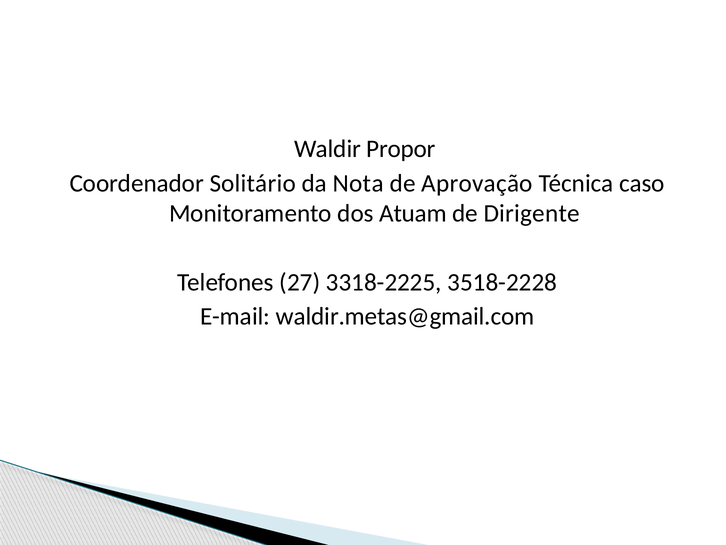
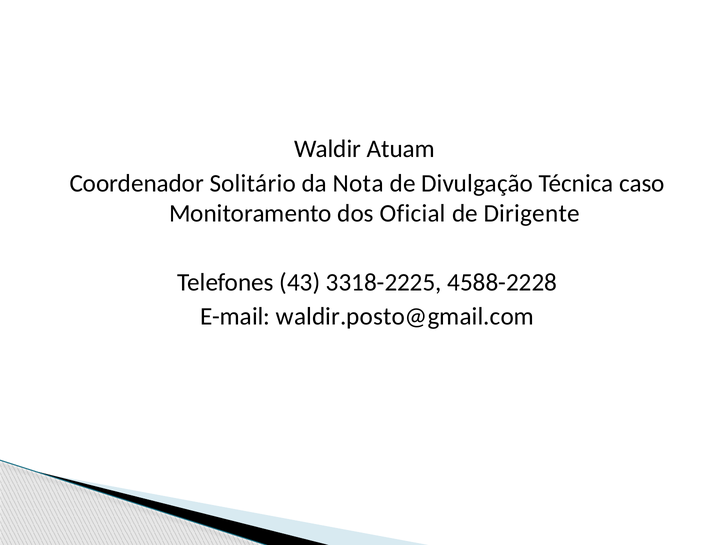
Propor: Propor -> Atuam (401, 149)
Aprovação: Aprovação -> Divulgação (477, 183)
Atuam: Atuam -> Oficial (413, 213)
27: 27 -> 43 (300, 282)
3518-2228: 3518-2228 -> 4588-2228 (502, 282)
waldir.metas@gmail.com: waldir.metas@gmail.com -> waldir.posto@gmail.com (405, 316)
